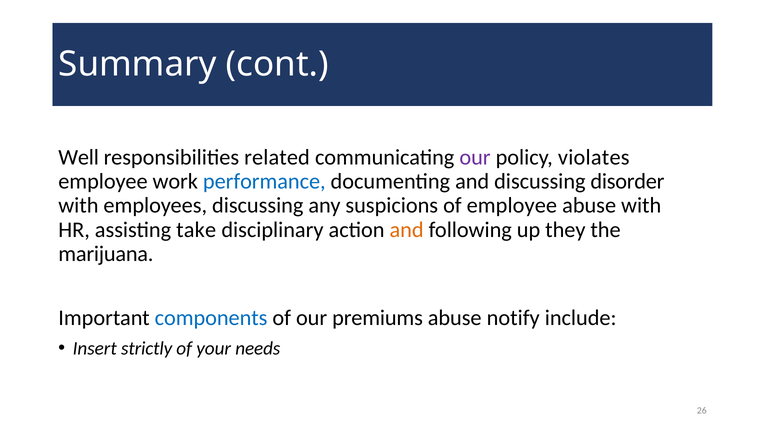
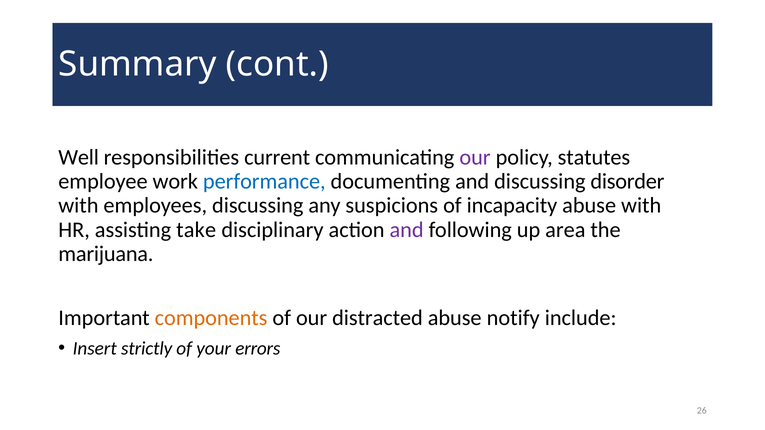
related: related -> current (277, 158)
violates: violates -> statutes (594, 158)
of employee: employee -> incapacity (512, 206)
and colour: orange -> purple (407, 230)
they: they -> area (565, 230)
components colour: blue -> orange (211, 318)
premiums: premiums -> distracted (377, 318)
needs: needs -> errors (258, 349)
